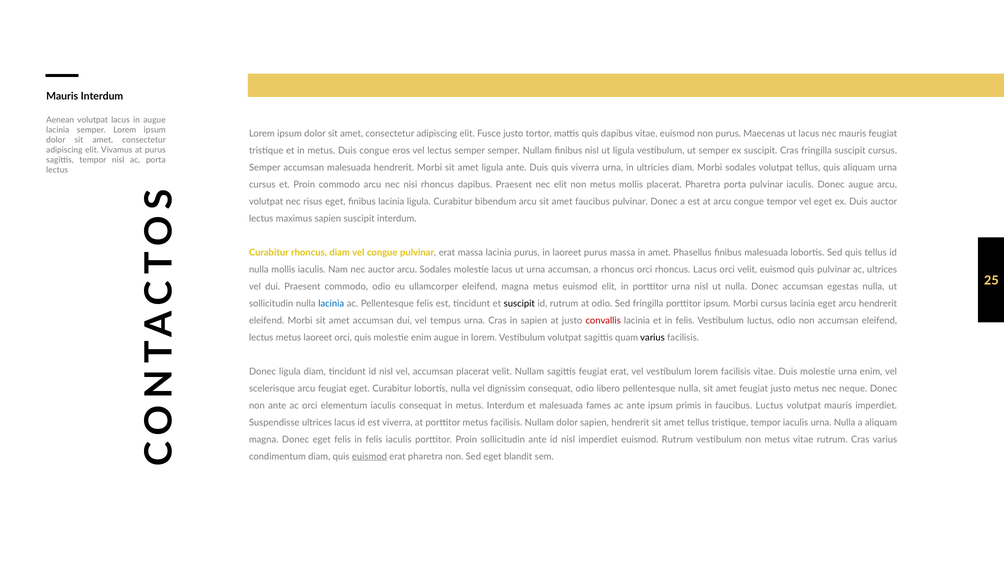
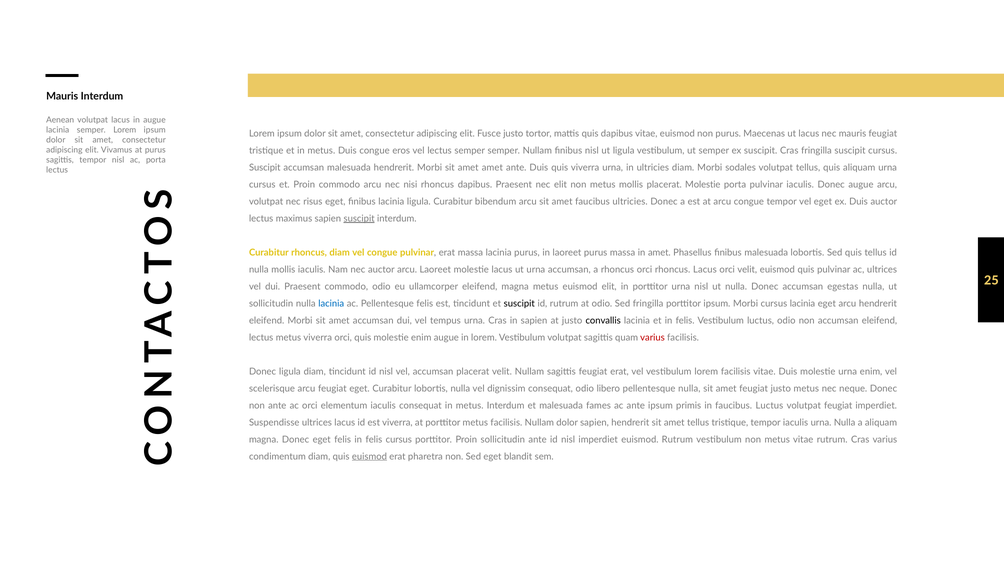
Semper: Semper -> Suscipit (265, 167)
amet ligula: ligula -> amet (492, 167)
placerat Pharetra: Pharetra -> Molestie (703, 184)
faucibus pulvinar: pulvinar -> ultricies (630, 201)
suscipit underline: none -> present (359, 218)
arcu Sodales: Sodales -> Laoreet (435, 269)
convallis colour: red -> black (603, 320)
metus laoreet: laoreet -> viverra (318, 337)
varius colour: black -> red (653, 337)
volutpat mauris: mauris -> feugiat (838, 405)
felis iaculis: iaculis -> cursus (399, 439)
